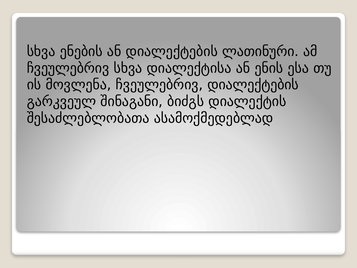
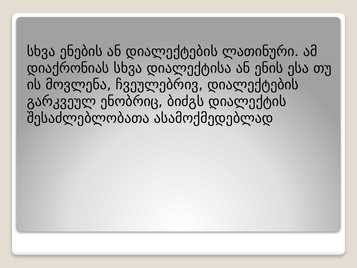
ჩვეულებრივ: ჩვეულებრივ -> დიაქრონიას (68, 68)
შინაგანი: შინაგანი -> ენობრიც (132, 101)
